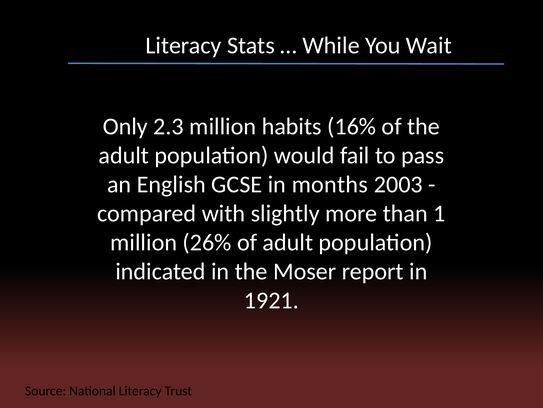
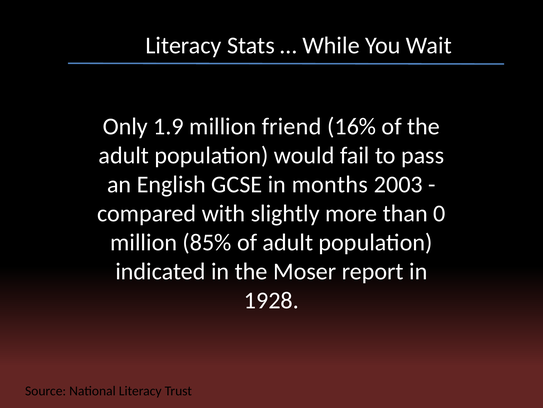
2.3: 2.3 -> 1.9 (169, 126)
habits: habits -> friend (292, 126)
1: 1 -> 0 (439, 213)
26%: 26% -> 85% (207, 242)
1921: 1921 -> 1928 (271, 300)
